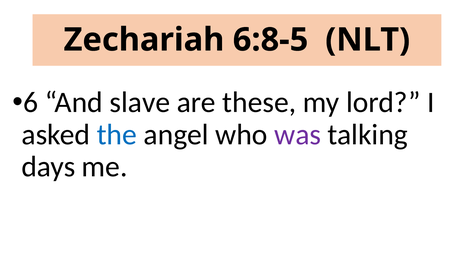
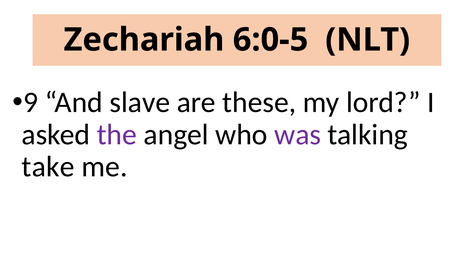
6:8-5: 6:8-5 -> 6:0-5 (271, 40)
6: 6 -> 9 (31, 102)
the colour: blue -> purple (117, 134)
days: days -> take (48, 166)
